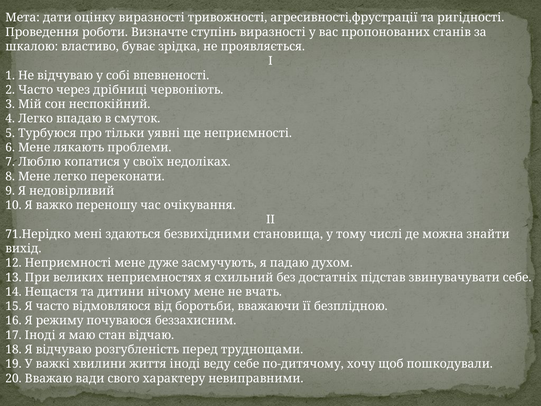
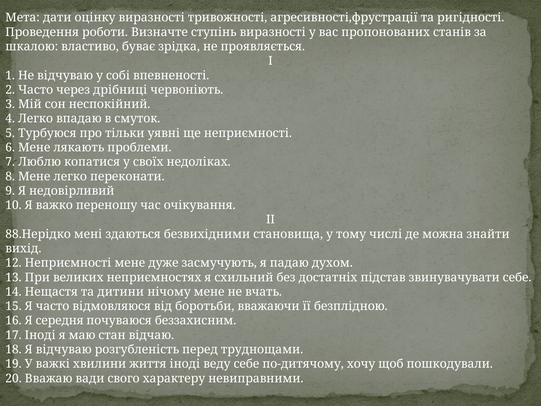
71.Нерідко: 71.Нерідко -> 88.Нерідко (38, 234)
режиму: режиму -> середня (60, 320)
